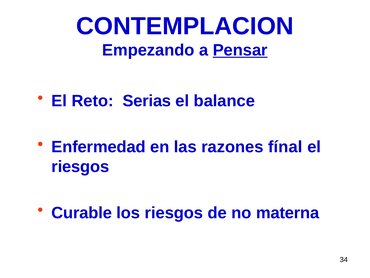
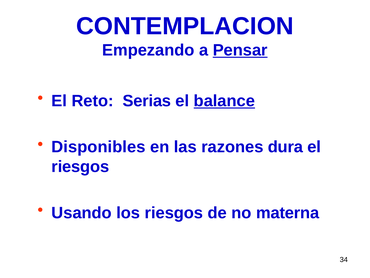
balance underline: none -> present (224, 101)
Enfermedad: Enfermedad -> Disponibles (98, 147)
fínal: fínal -> dura (285, 147)
Curable: Curable -> Usando (82, 213)
